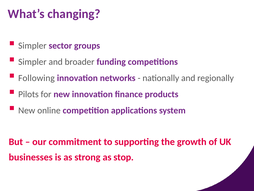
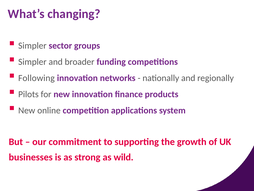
stop: stop -> wild (124, 157)
